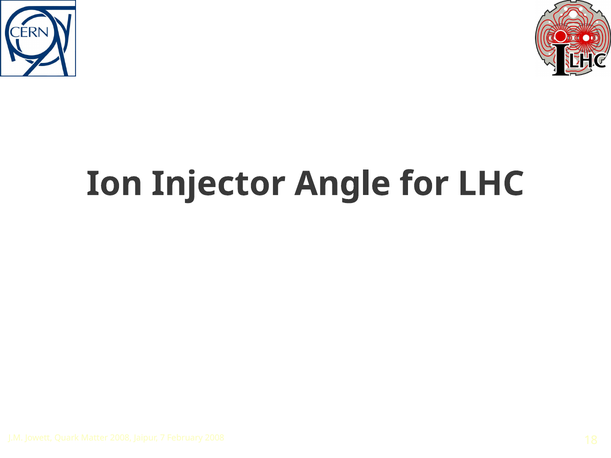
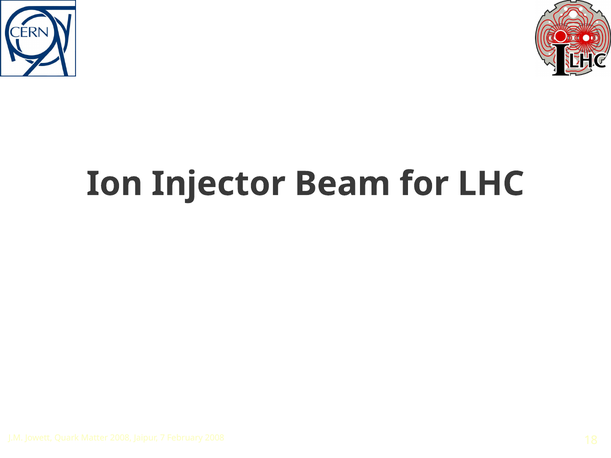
Angle: Angle -> Beam (343, 184)
